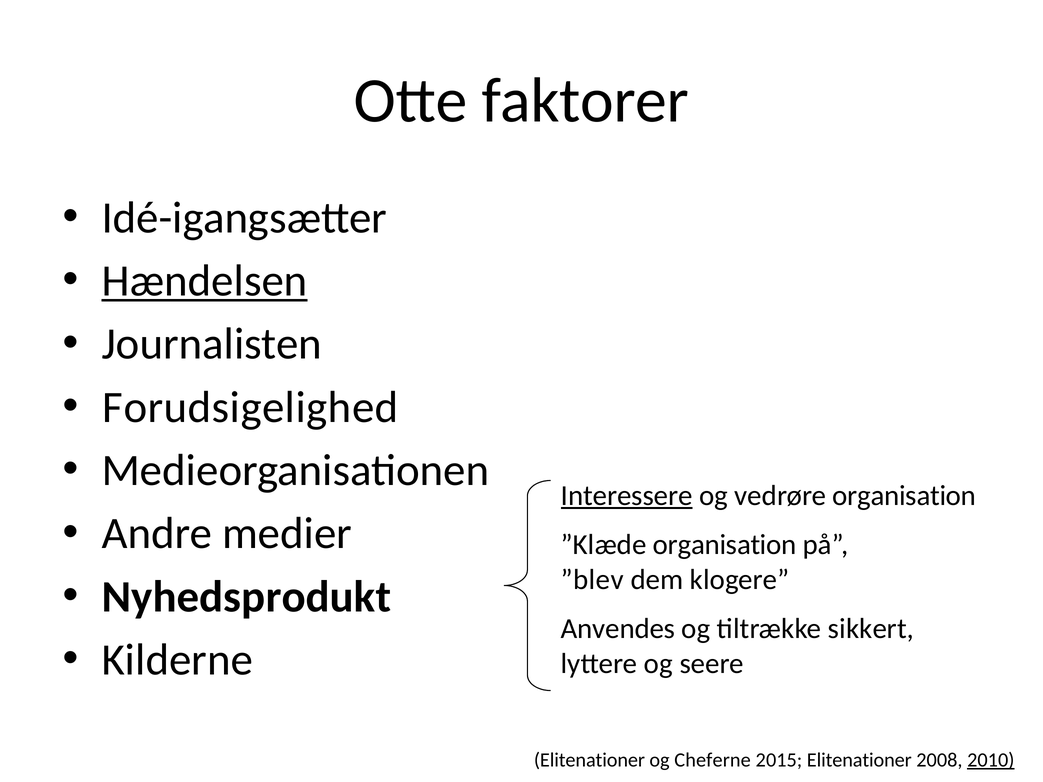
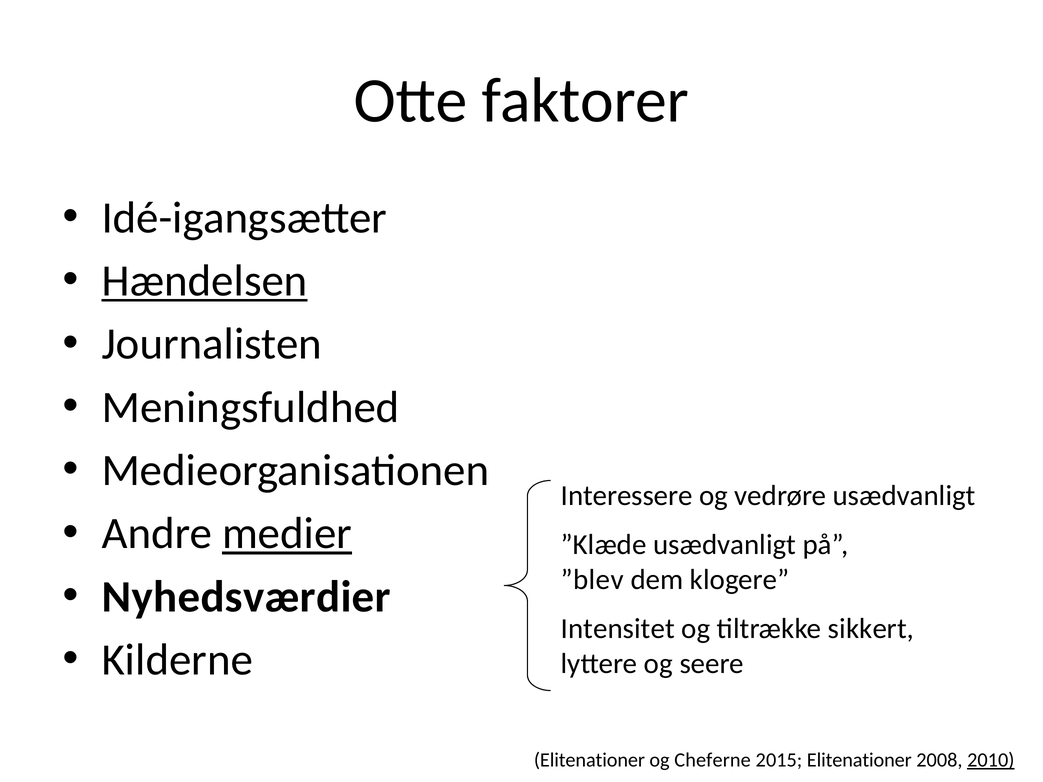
Forudsigelighed: Forudsigelighed -> Meningsfuldhed (251, 407)
Interessere underline: present -> none (627, 496)
vedrøre organisation: organisation -> usædvanligt (904, 496)
medier underline: none -> present (287, 534)
”Klæde organisation: organisation -> usædvanligt (725, 545)
Nyhedsprodukt: Nyhedsprodukt -> Nyhedsværdier (246, 597)
Anvendes: Anvendes -> Intensitet (618, 629)
